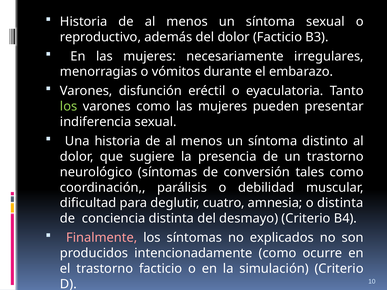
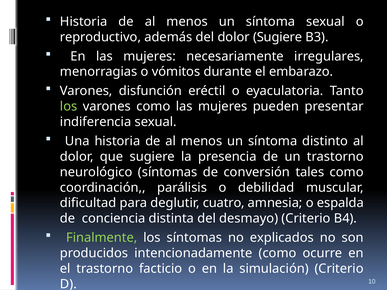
dolor Facticio: Facticio -> Sugiere (278, 37)
o distinta: distinta -> espalda (340, 203)
Finalmente colour: pink -> light green (102, 238)
